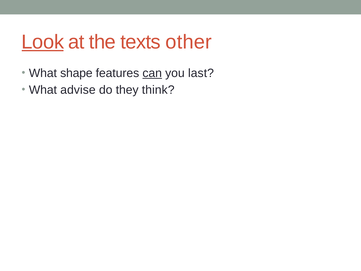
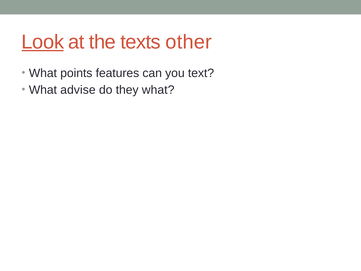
shape: shape -> points (76, 73)
can underline: present -> none (152, 73)
last: last -> text (201, 73)
they think: think -> what (158, 90)
